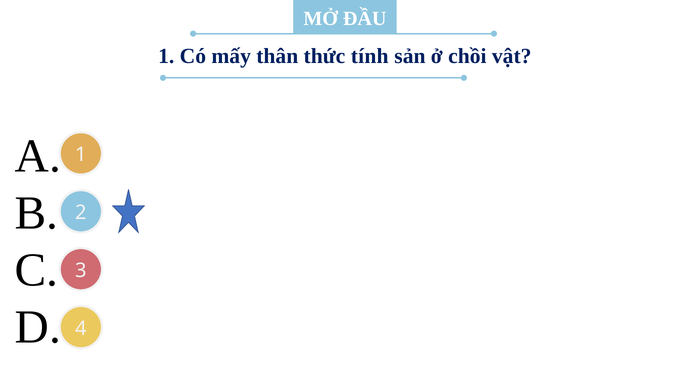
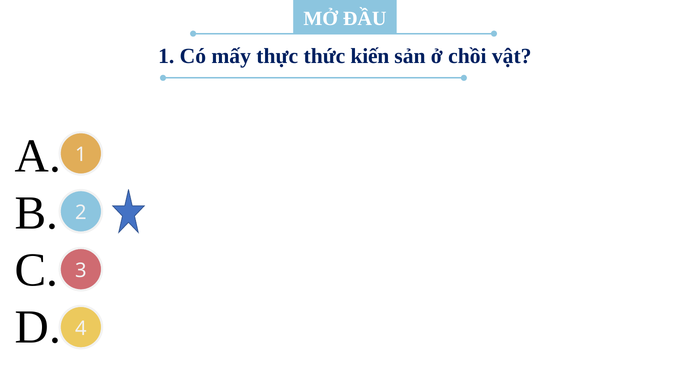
thân: thân -> thực (277, 56)
tính: tính -> kiến (370, 56)
